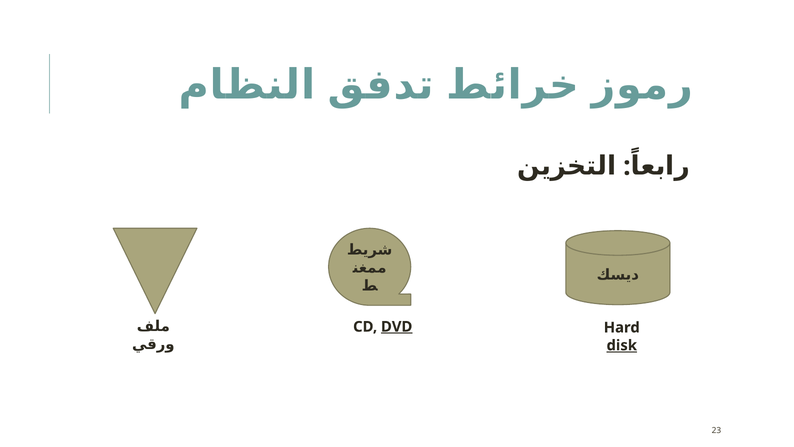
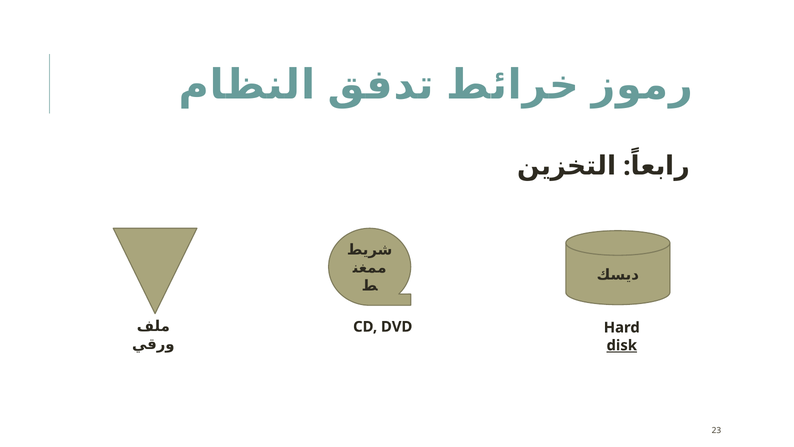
DVD underline: present -> none (397, 326)
